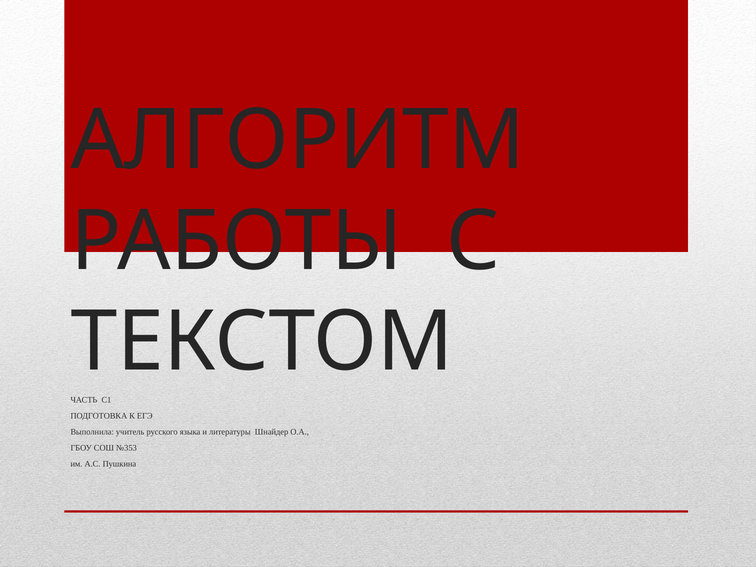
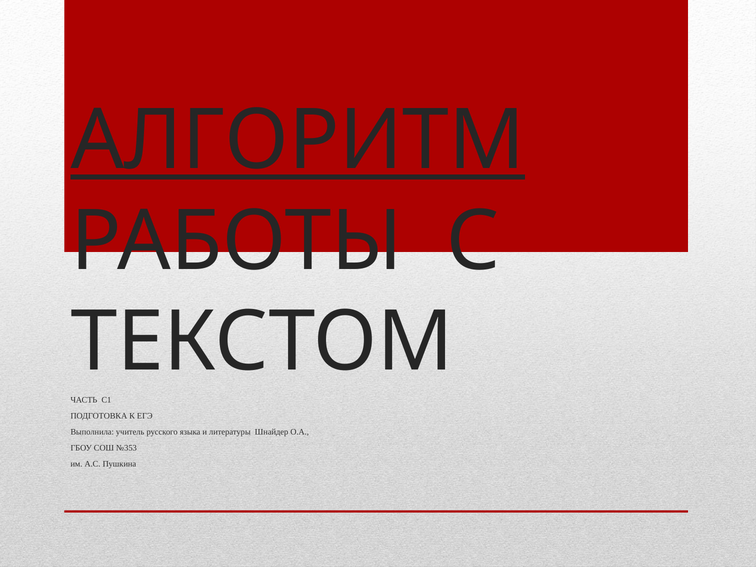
АЛГОРИТМ underline: none -> present (298, 141)
